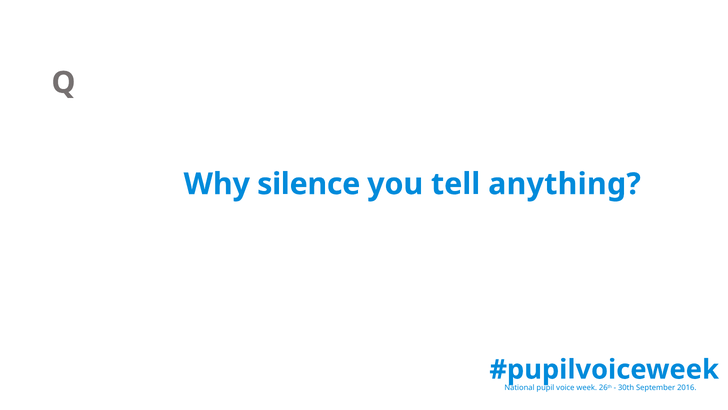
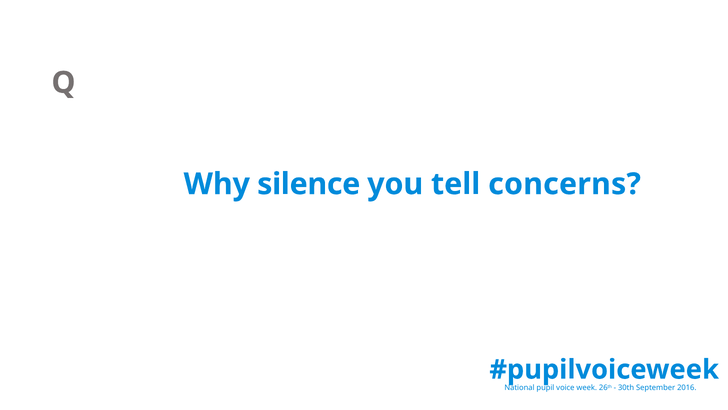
anything: anything -> concerns (565, 184)
